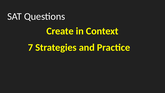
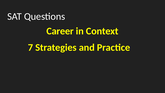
Create: Create -> Career (60, 31)
